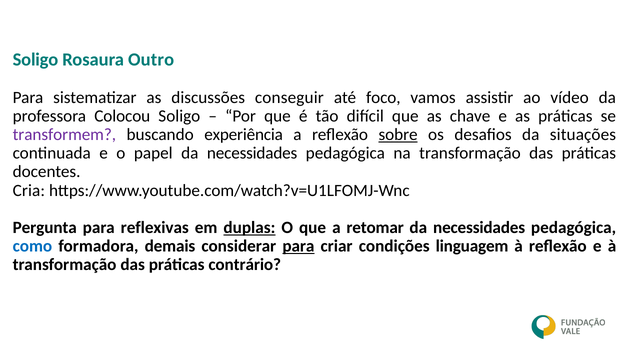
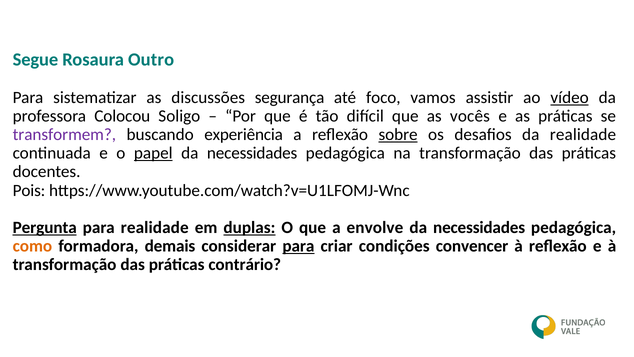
Soligo: Soligo -> Segue (35, 60)
conseguir: conseguir -> segurança (290, 97)
vídeo underline: none -> present (570, 97)
chave: chave -> vocês (470, 116)
da situações: situações -> realidade (583, 135)
papel underline: none -> present (153, 153)
Cria: Cria -> Pois (29, 190)
Pergunta underline: none -> present (45, 227)
para reflexivas: reflexivas -> realidade (155, 227)
retomar: retomar -> envolve (375, 227)
como colour: blue -> orange (32, 246)
linguagem: linguagem -> convencer (472, 246)
